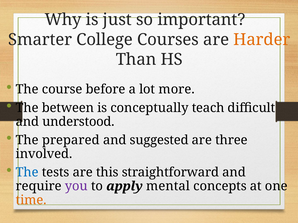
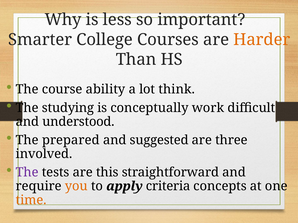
just: just -> less (117, 20)
before: before -> ability (105, 90)
more: more -> think (177, 90)
between: between -> studying (68, 108)
teach: teach -> work (208, 108)
The colour: blue -> purple (27, 173)
you colour: purple -> orange (76, 187)
mental: mental -> criteria (168, 187)
